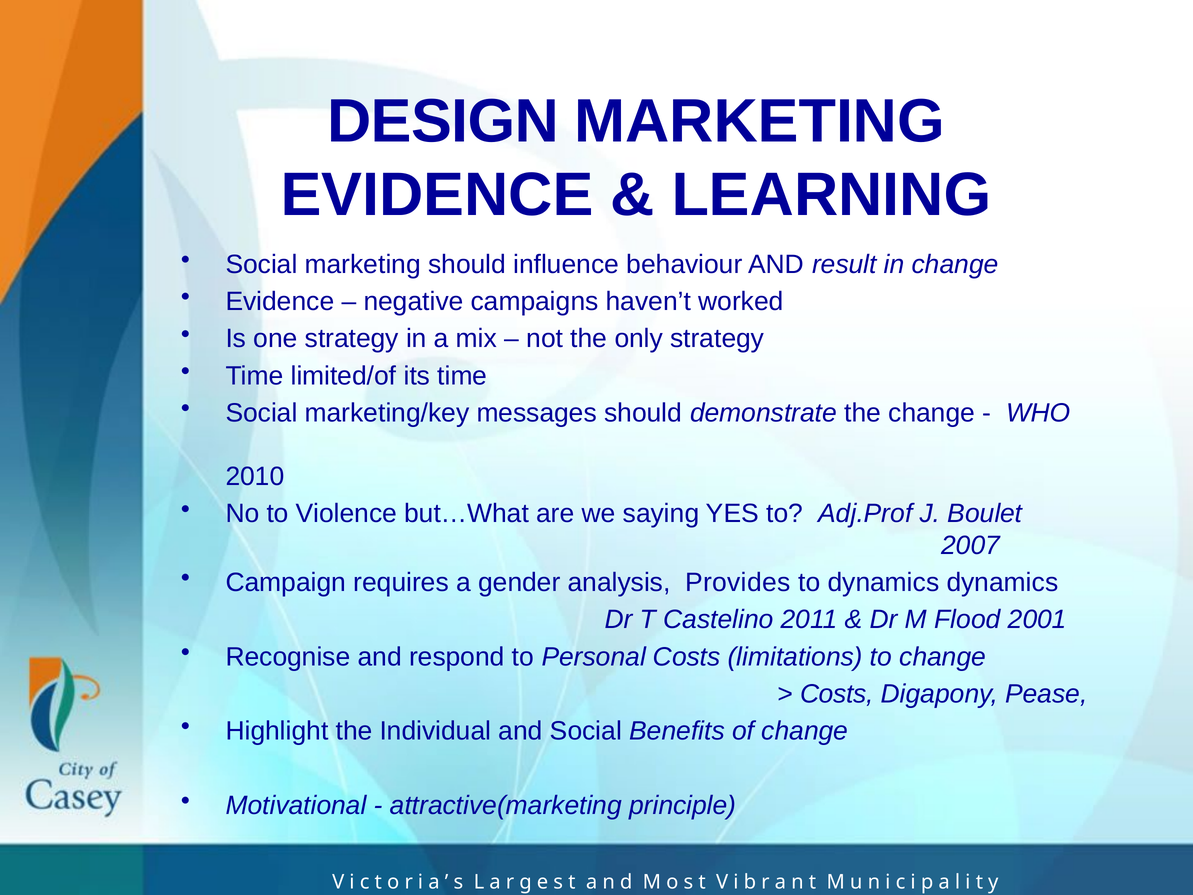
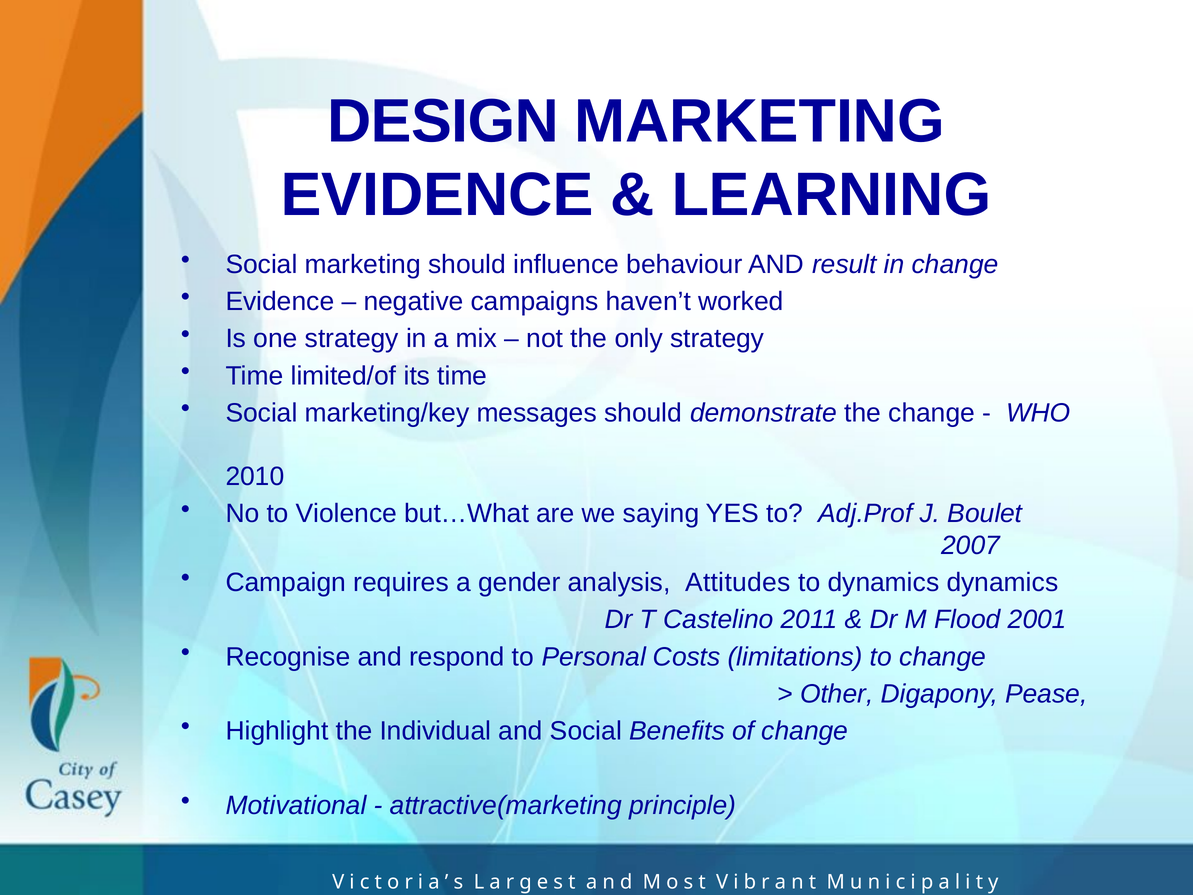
Provides: Provides -> Attitudes (738, 582)
Costs: Costs -> Other (837, 694)
